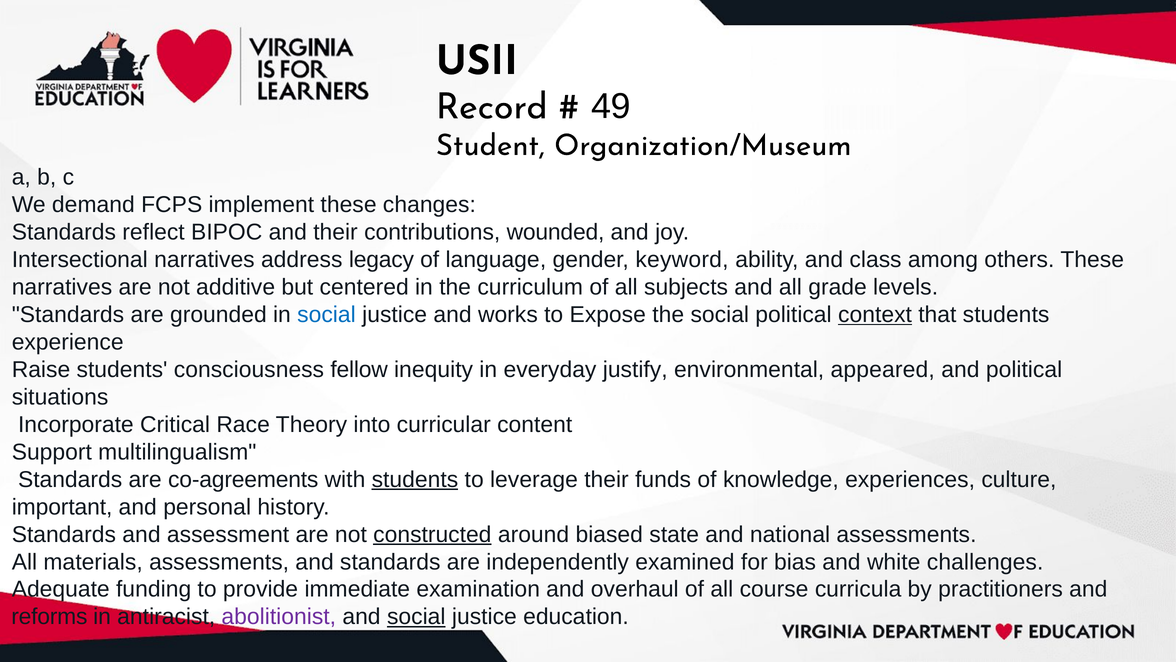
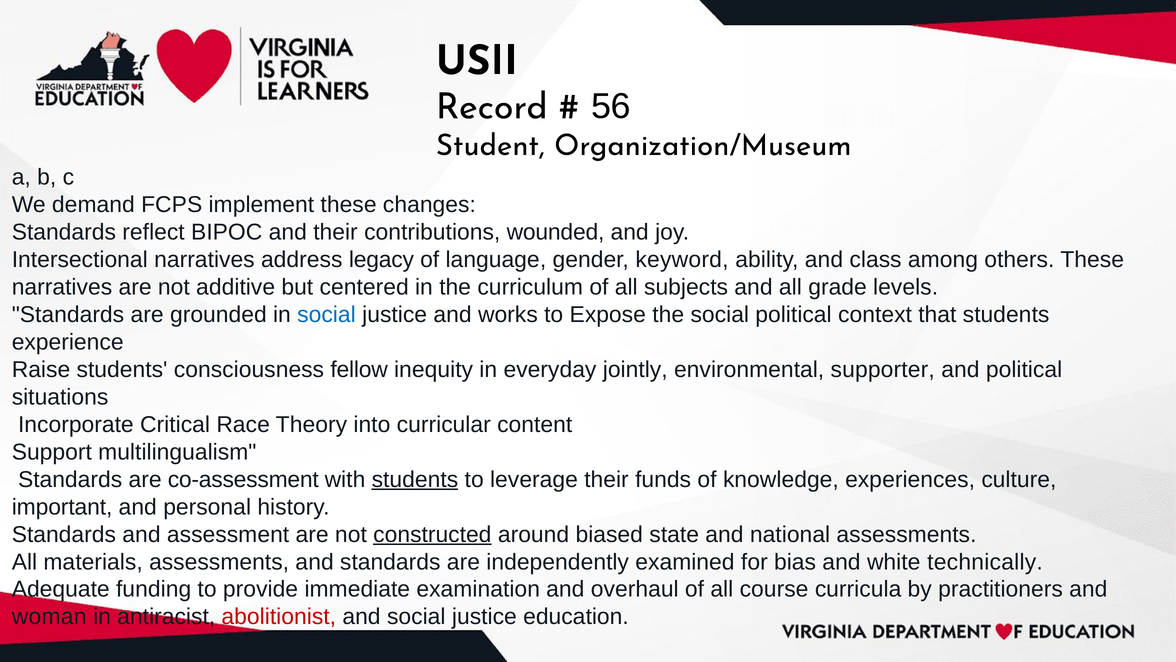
49: 49 -> 56 (611, 106)
context underline: present -> none (875, 314)
justify: justify -> jointly (635, 369)
appeared: appeared -> supporter (883, 369)
co-agreements: co-agreements -> co-assessment (243, 479)
challenges: challenges -> technically (985, 562)
reforms: reforms -> woman (49, 616)
abolitionist colour: purple -> red (279, 616)
social underline: present -> none (416, 616)
